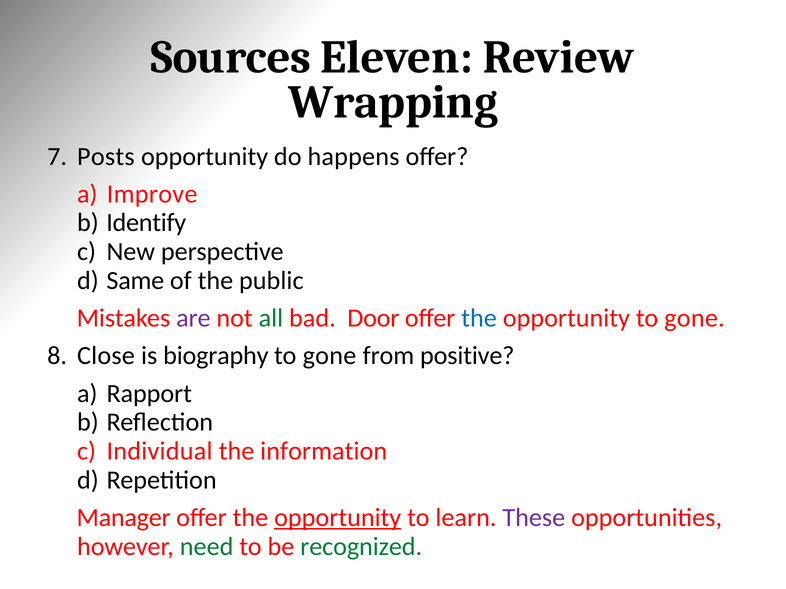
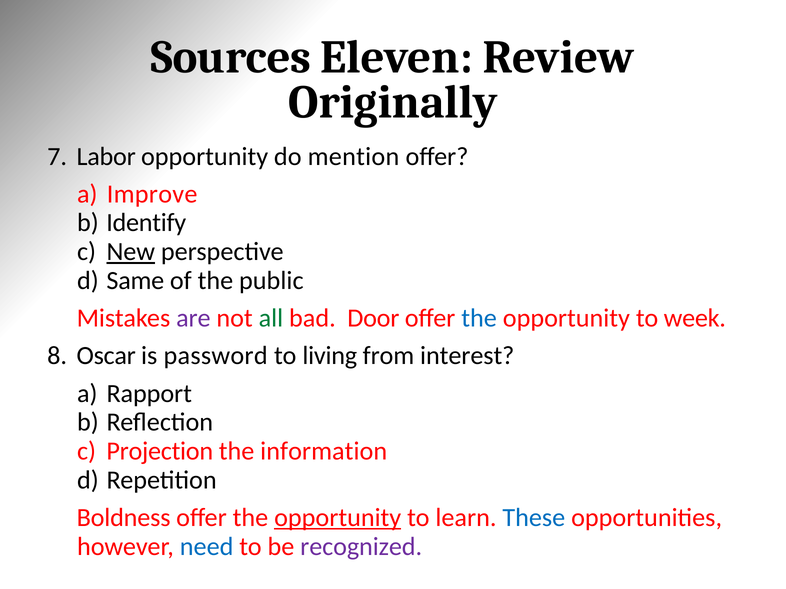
Wrapping: Wrapping -> Originally (393, 102)
Posts: Posts -> Labor (106, 157)
happens: happens -> mention (353, 157)
New underline: none -> present (131, 252)
opportunity to gone: gone -> week (695, 318)
Close: Close -> Oscar (106, 356)
biography: biography -> password (216, 356)
gone: gone -> living (330, 356)
positive: positive -> interest (467, 356)
Individual: Individual -> Projection (160, 452)
Manager: Manager -> Boldness (124, 518)
These colour: purple -> blue (534, 518)
need colour: green -> blue (207, 547)
recognized colour: green -> purple (361, 547)
